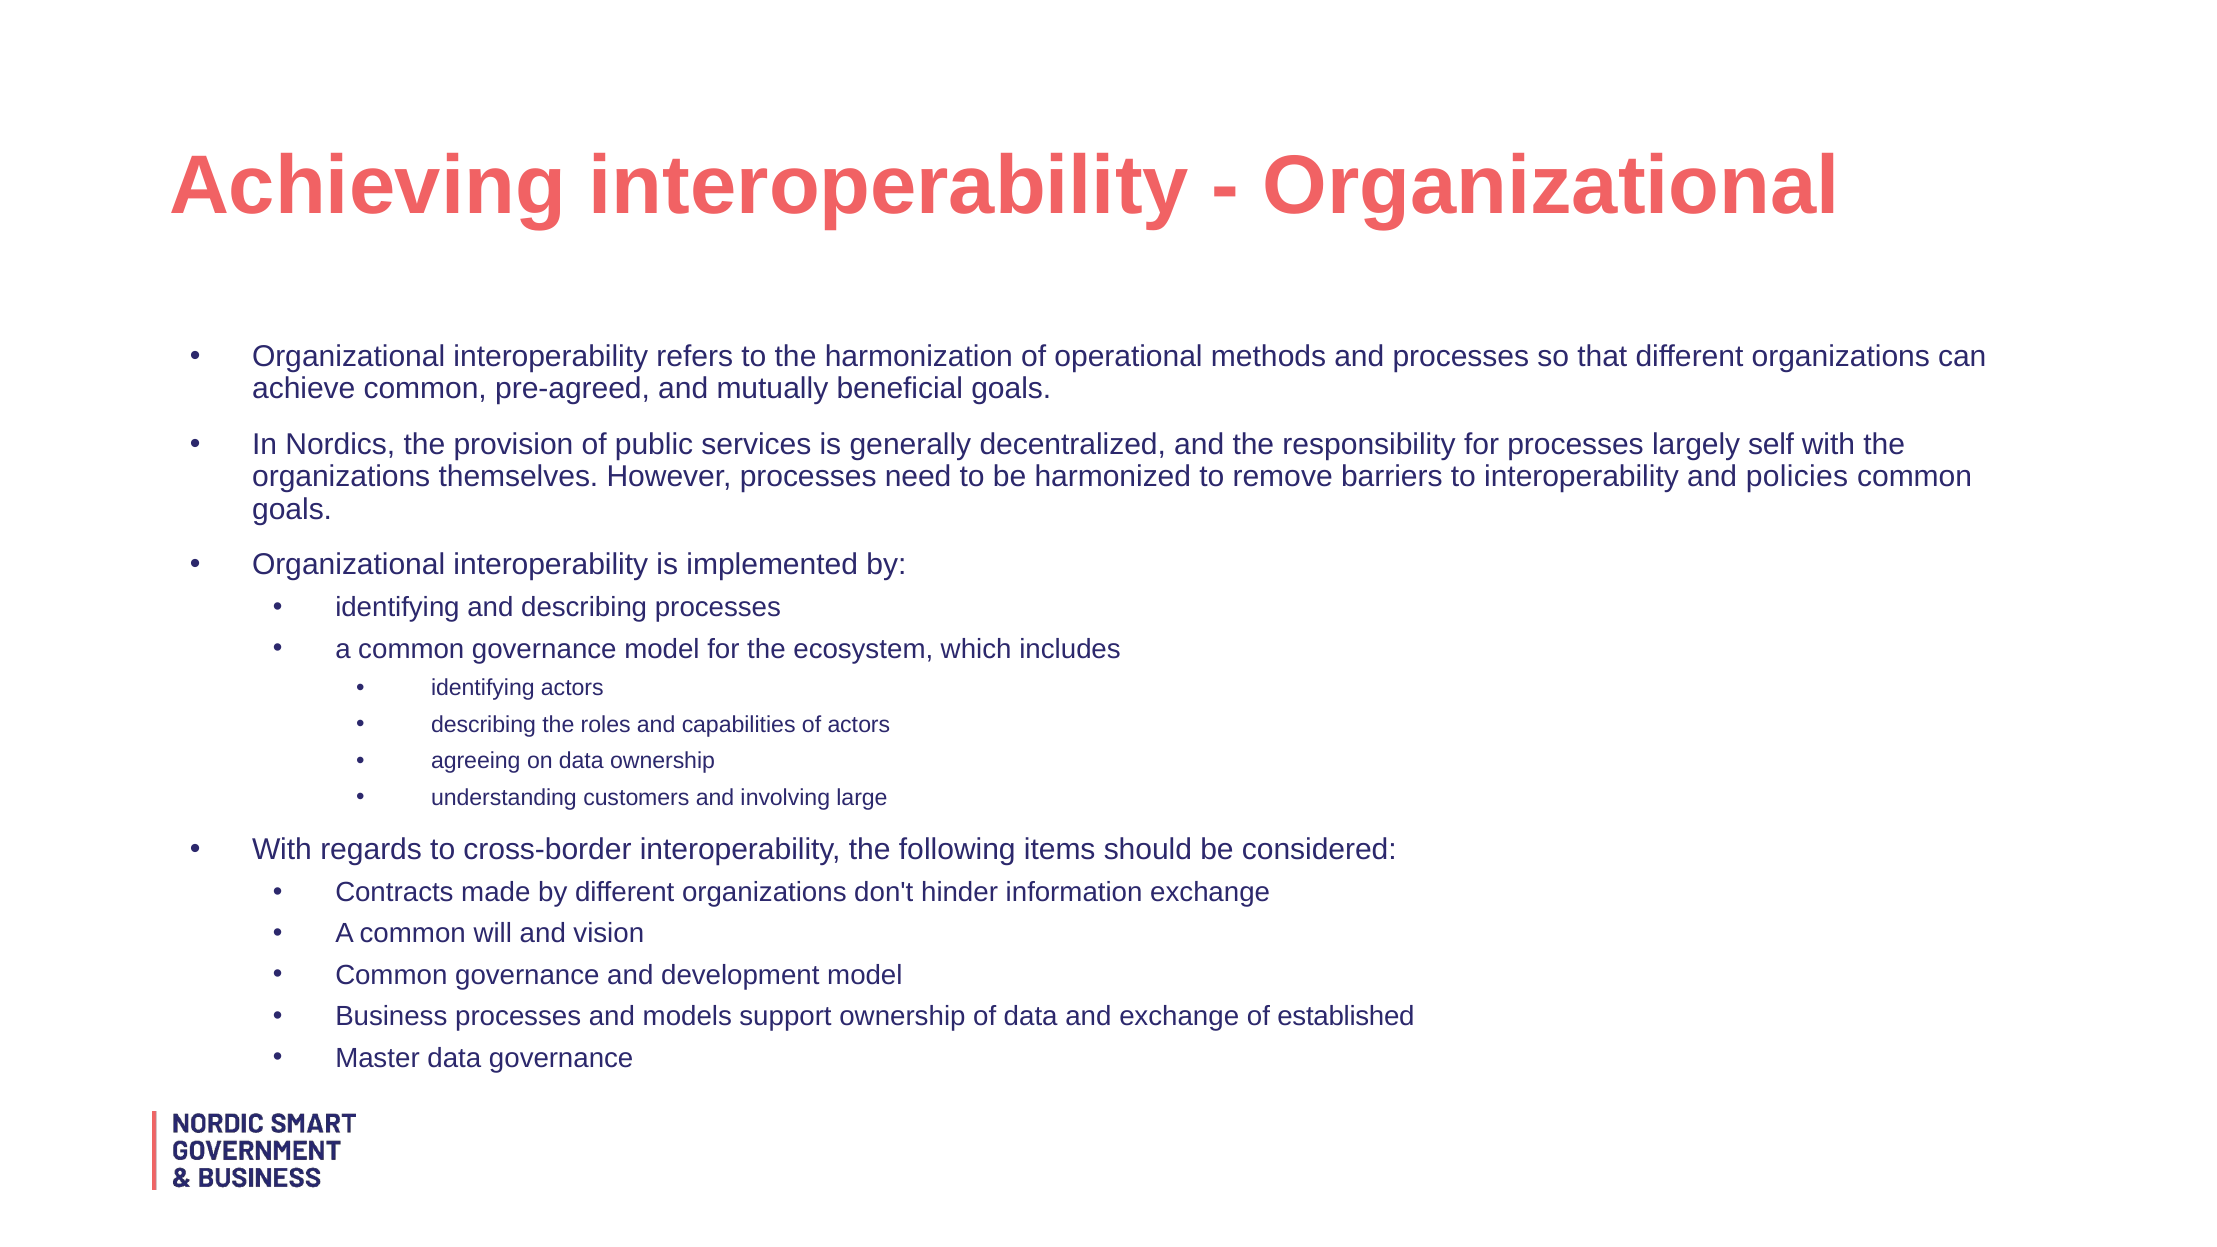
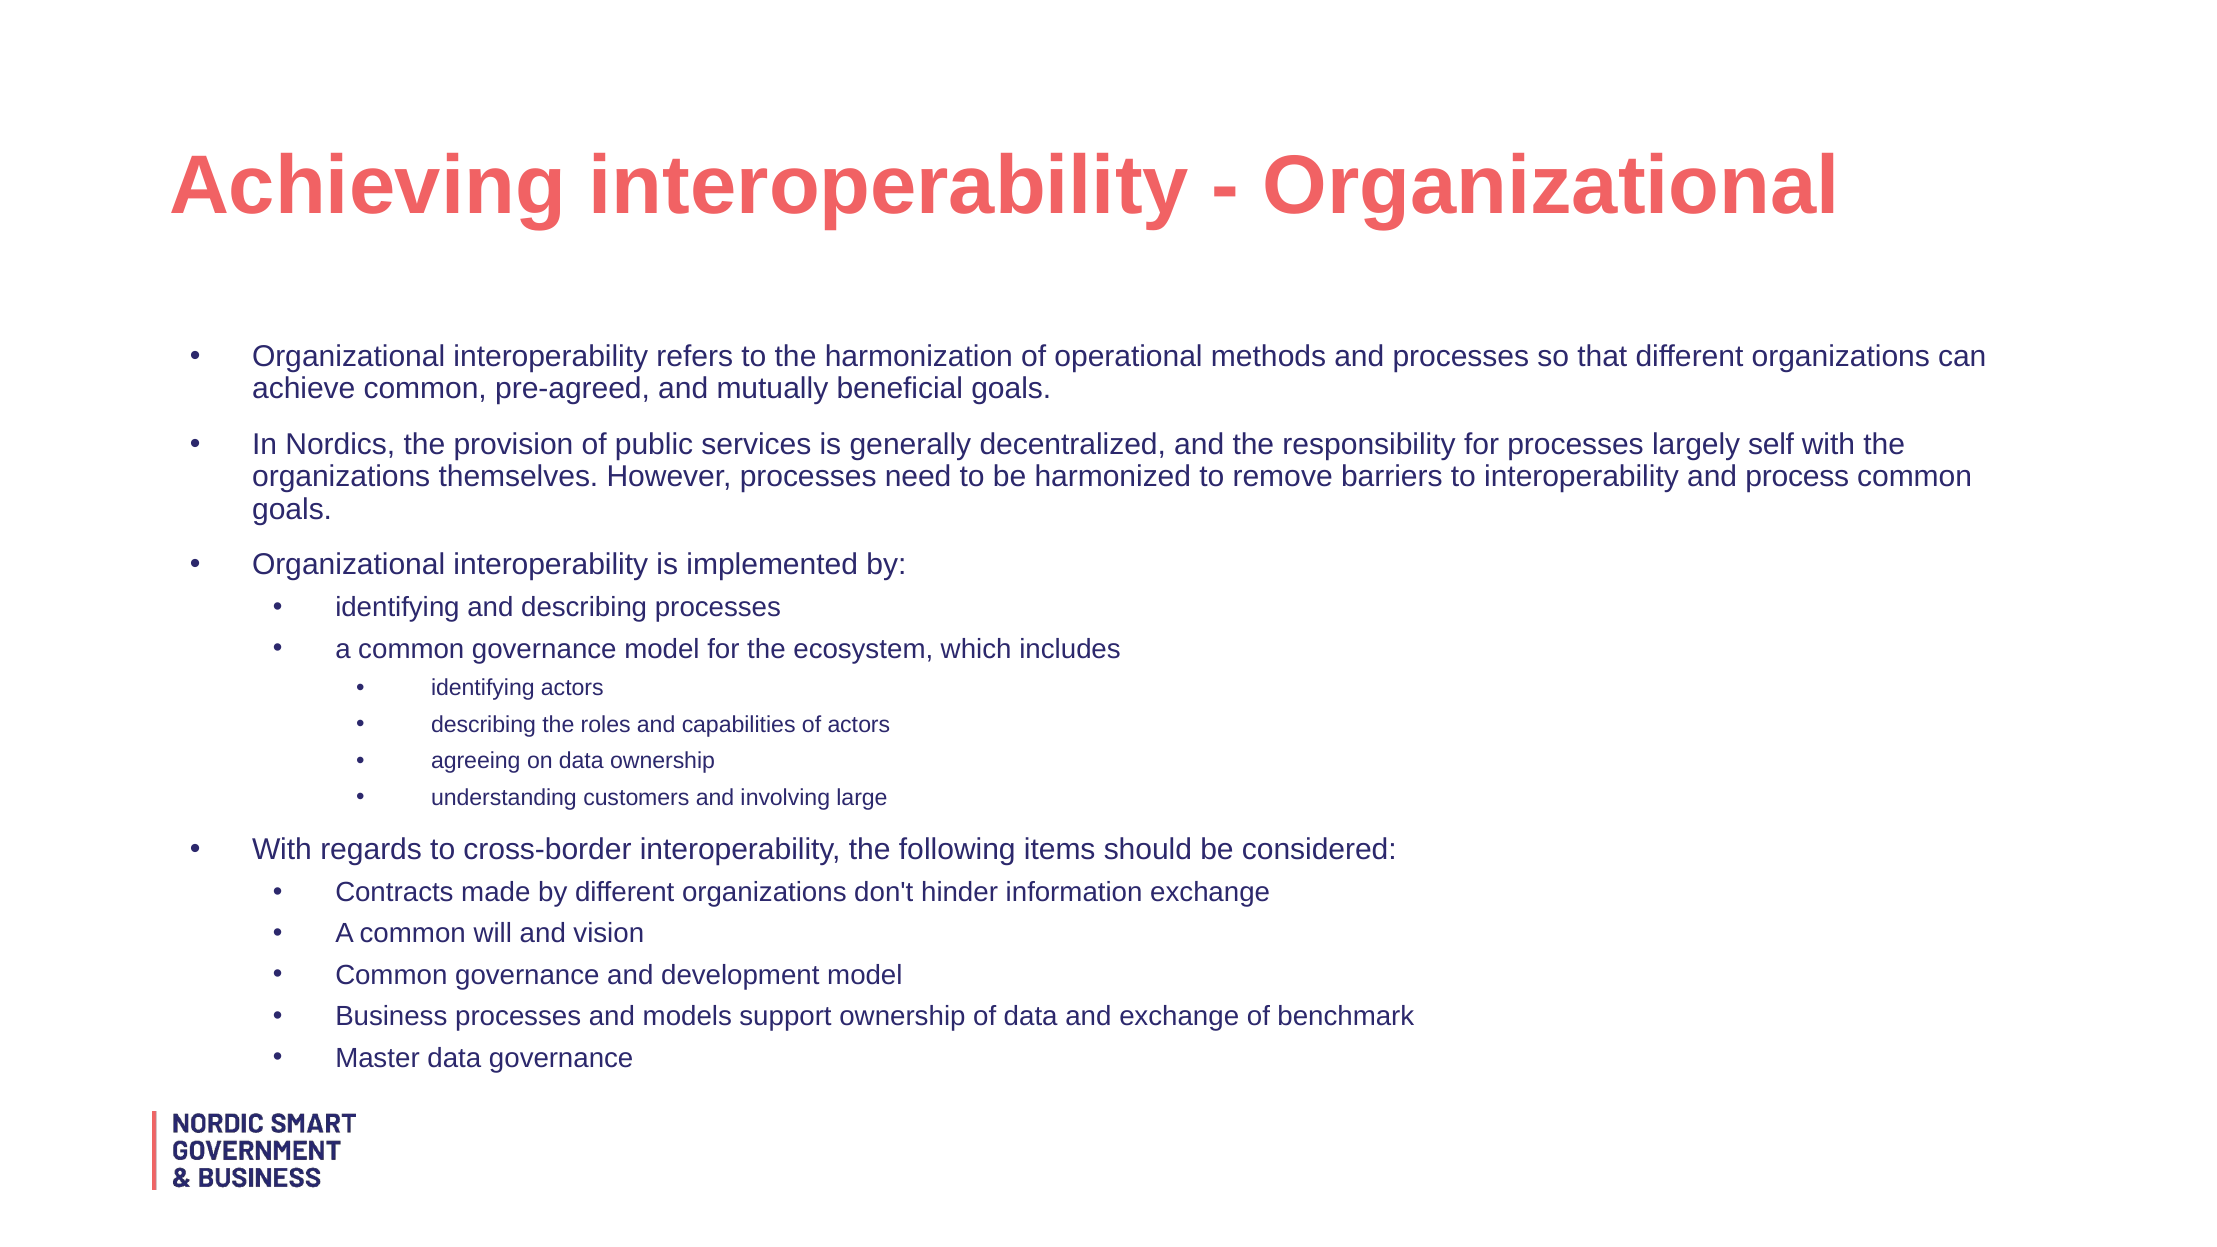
policies: policies -> process (1797, 477)
established: established -> benchmark (1346, 1017)
